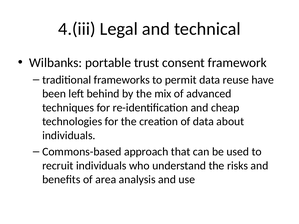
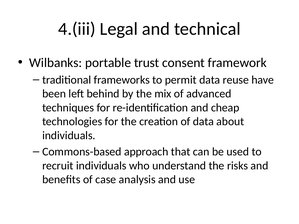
area: area -> case (106, 180)
